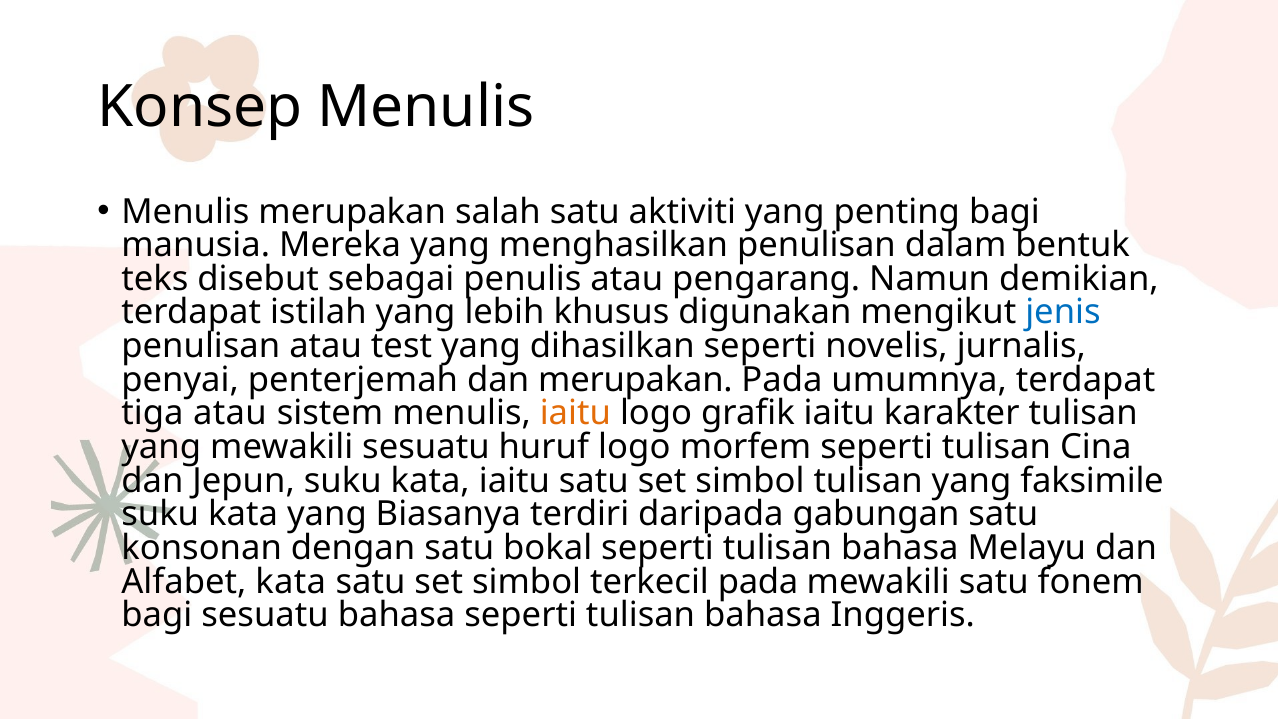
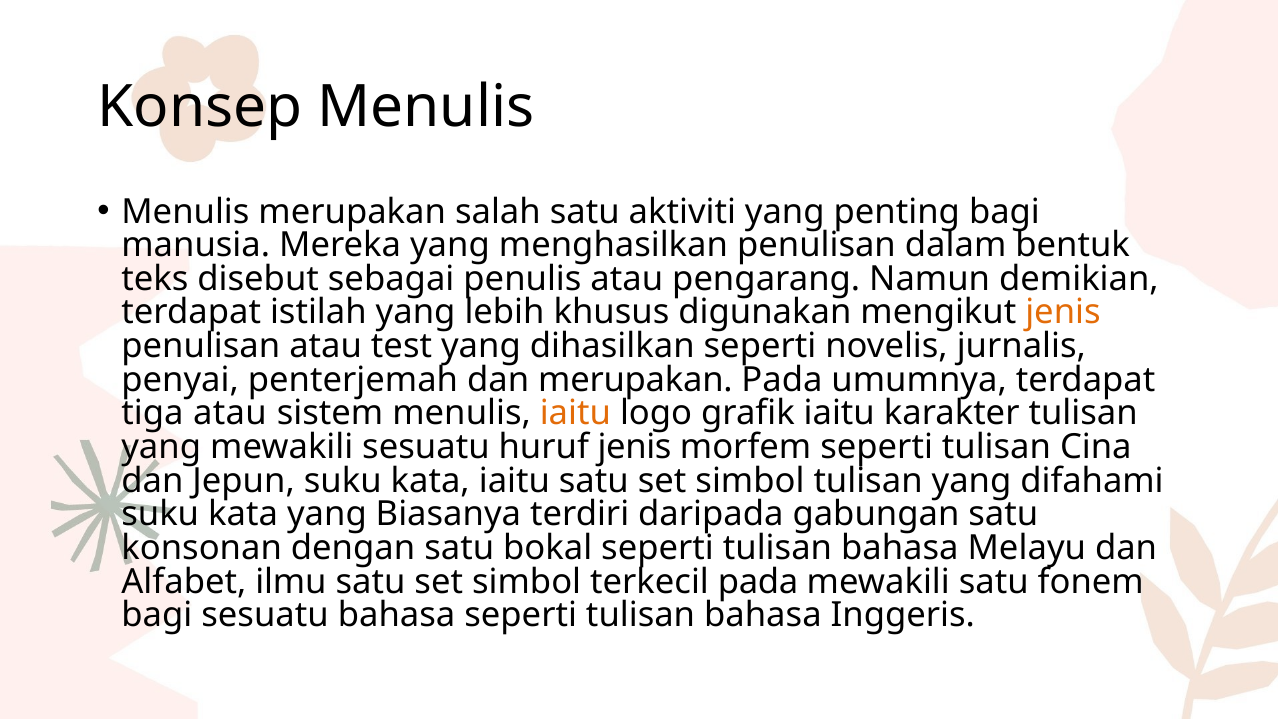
jenis colour: blue -> orange (1063, 313)
huruf logo: logo -> jenis (635, 447)
faksimile: faksimile -> difahami (1092, 481)
Alfabet kata: kata -> ilmu (291, 581)
